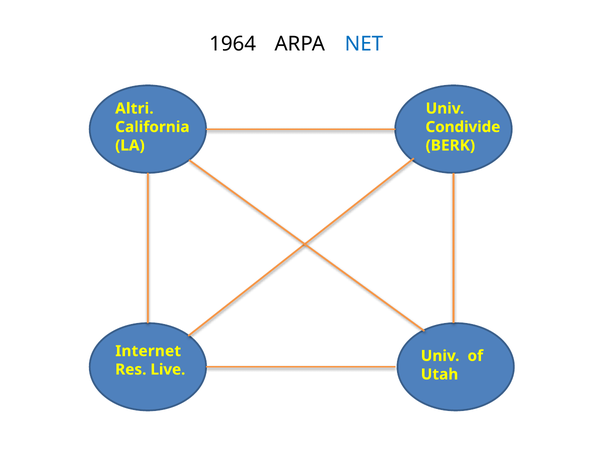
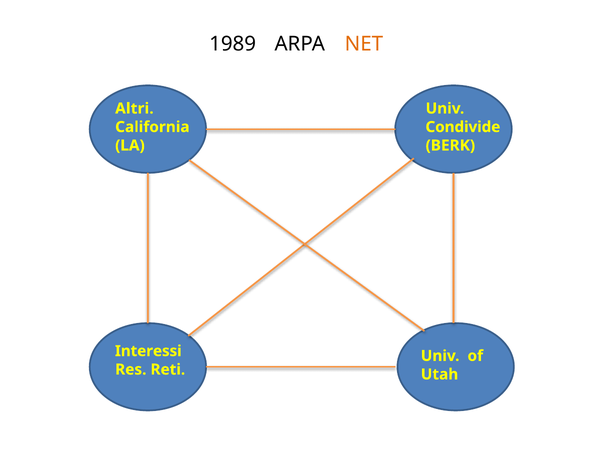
1964: 1964 -> 1989 (233, 44)
NET colour: blue -> orange (364, 44)
Internet: Internet -> Interessi (148, 351)
Live: Live -> Reti (168, 370)
